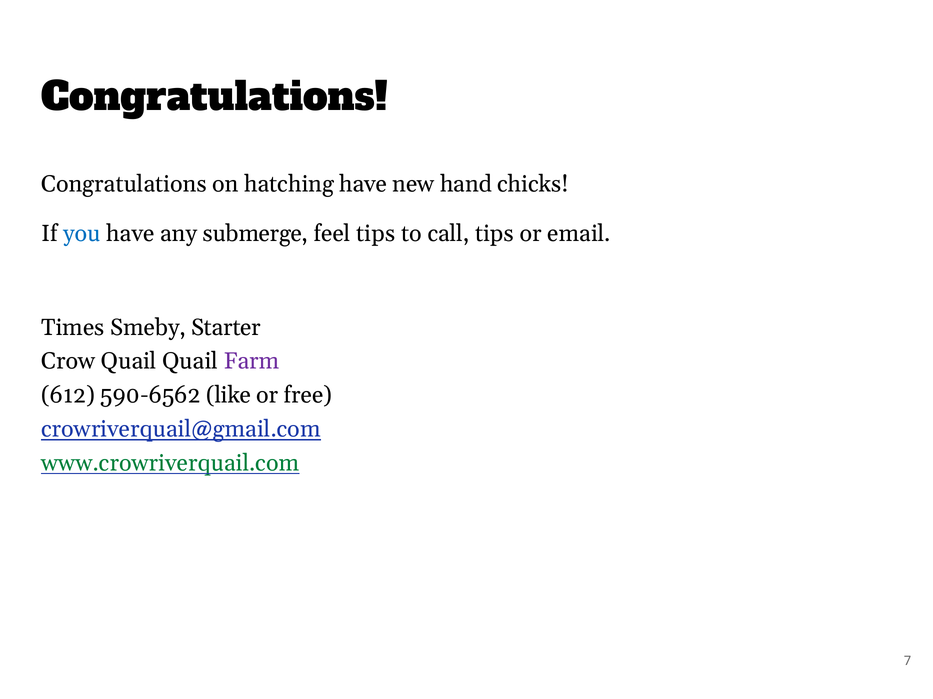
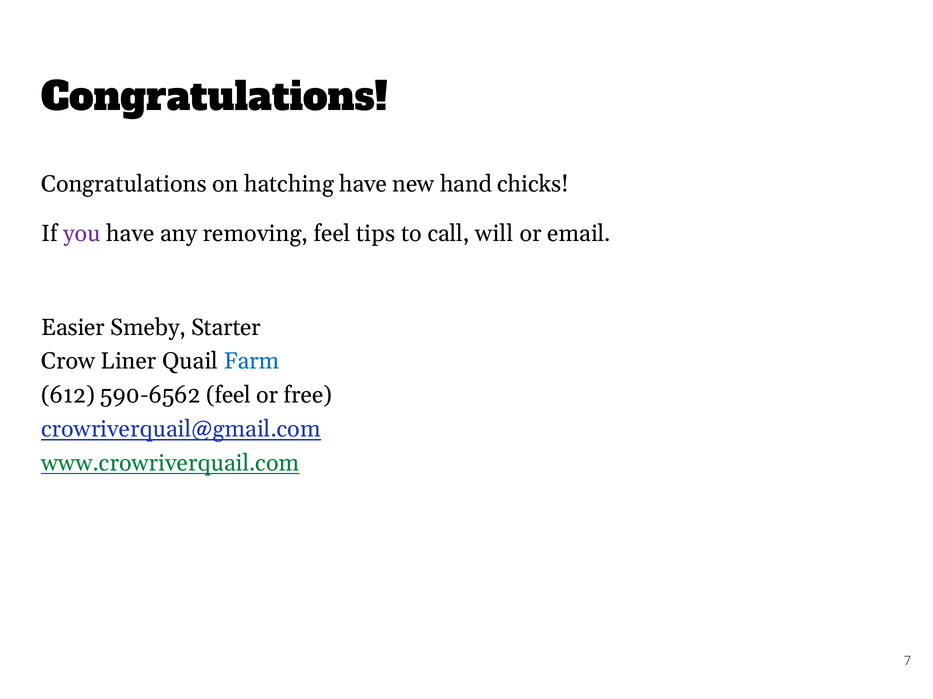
you colour: blue -> purple (82, 234)
submerge: submerge -> removing (255, 234)
call tips: tips -> will (494, 234)
Times: Times -> Easier (73, 328)
Crow Quail: Quail -> Liner (129, 362)
Farm colour: purple -> blue (252, 362)
590-6562 like: like -> feel (229, 396)
